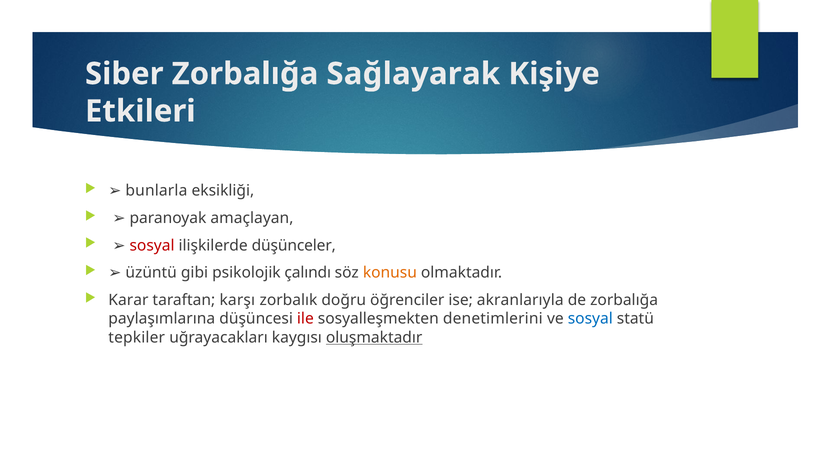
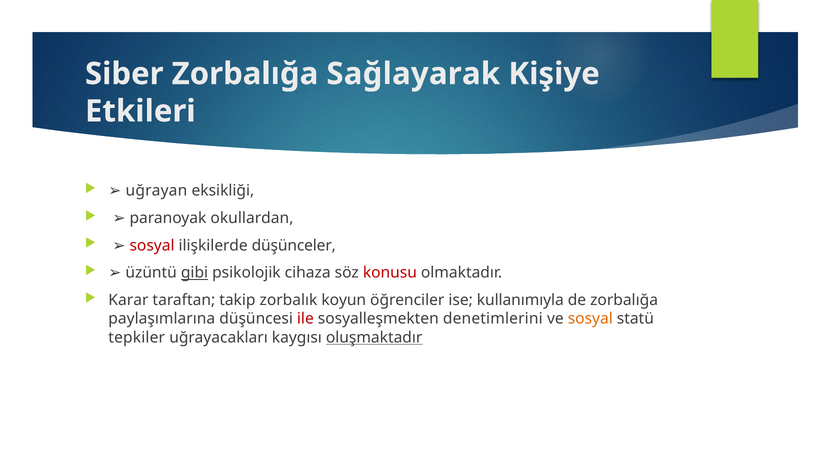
bunlarla: bunlarla -> uğrayan (156, 191)
amaçlayan: amaçlayan -> okullardan (252, 218)
gibi underline: none -> present (195, 273)
çalındı: çalındı -> cihaza (308, 273)
konusu colour: orange -> red (390, 273)
karşı: karşı -> takip (237, 300)
doğru: doğru -> koyun (344, 300)
akranlarıyla: akranlarıyla -> kullanımıyla (520, 300)
sosyal colour: blue -> orange (590, 319)
